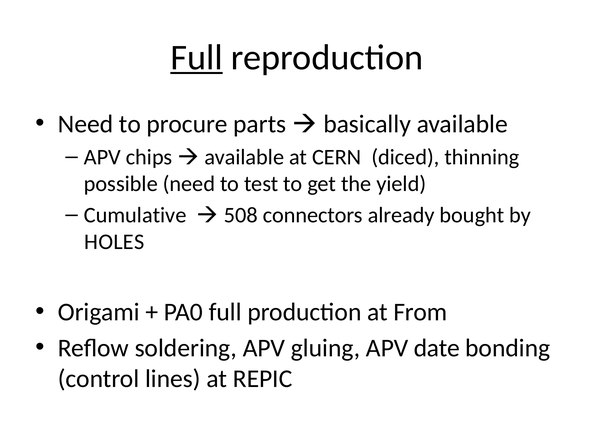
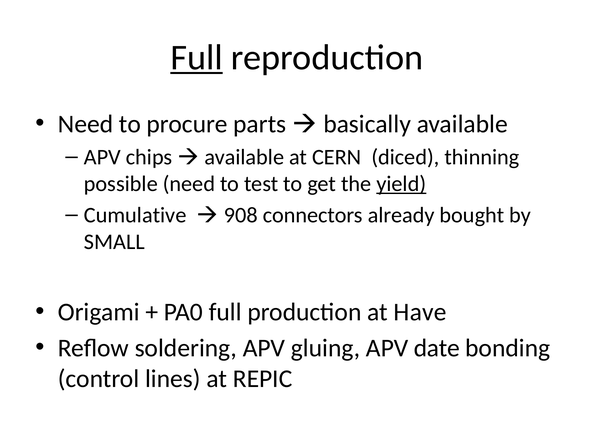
yield underline: none -> present (401, 184)
508: 508 -> 908 (241, 215)
HOLES: HOLES -> SMALL (114, 242)
From: From -> Have (420, 312)
